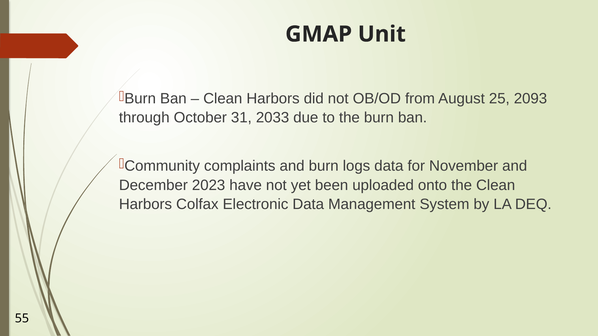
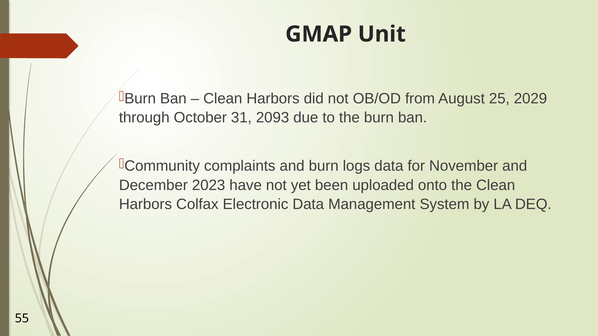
2093: 2093 -> 2029 (530, 99)
2033: 2033 -> 2093 (273, 118)
